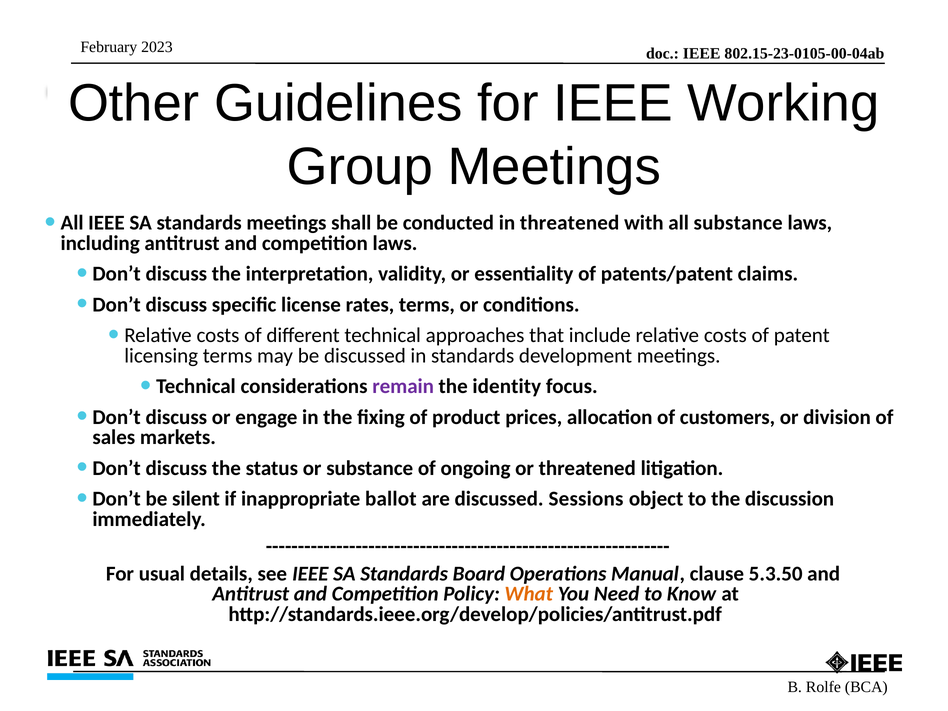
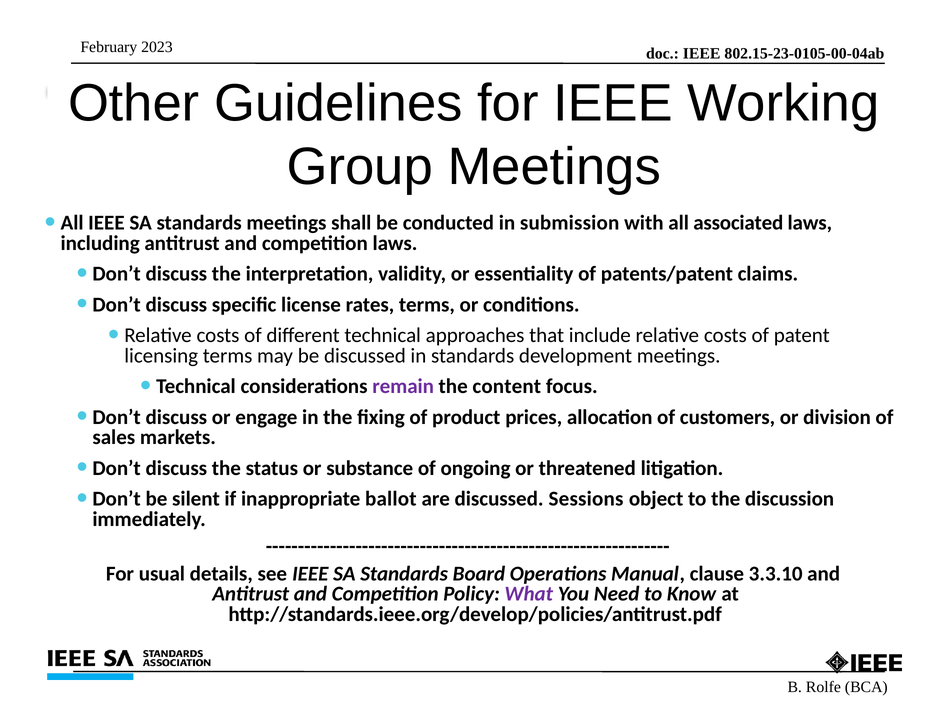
in threatened: threatened -> submission (570, 223)
all substance: substance -> associated (738, 223)
identity: identity -> content (507, 386)
5.3.50: 5.3.50 -> 3.3.10 (776, 574)
What colour: orange -> purple (529, 594)
